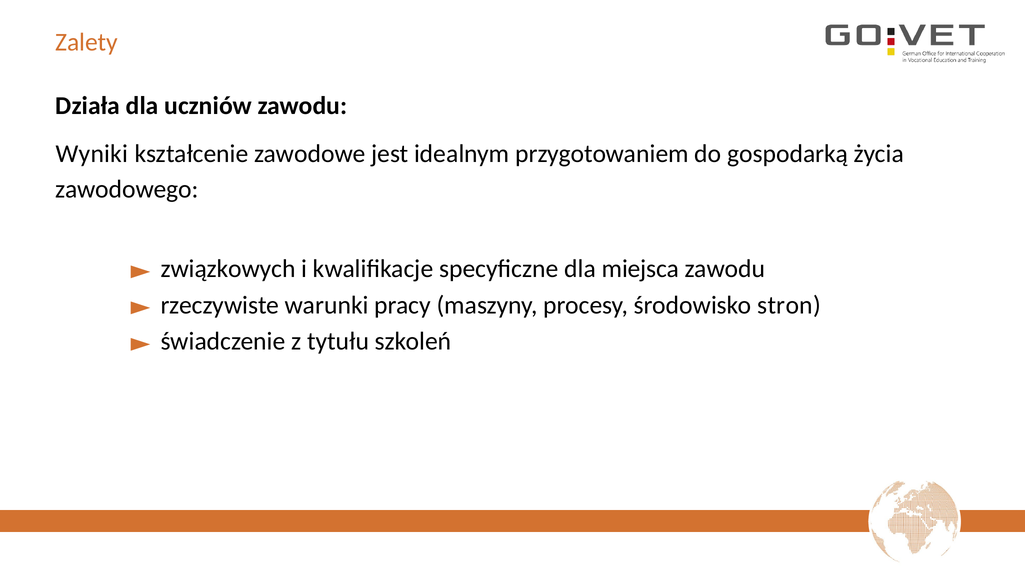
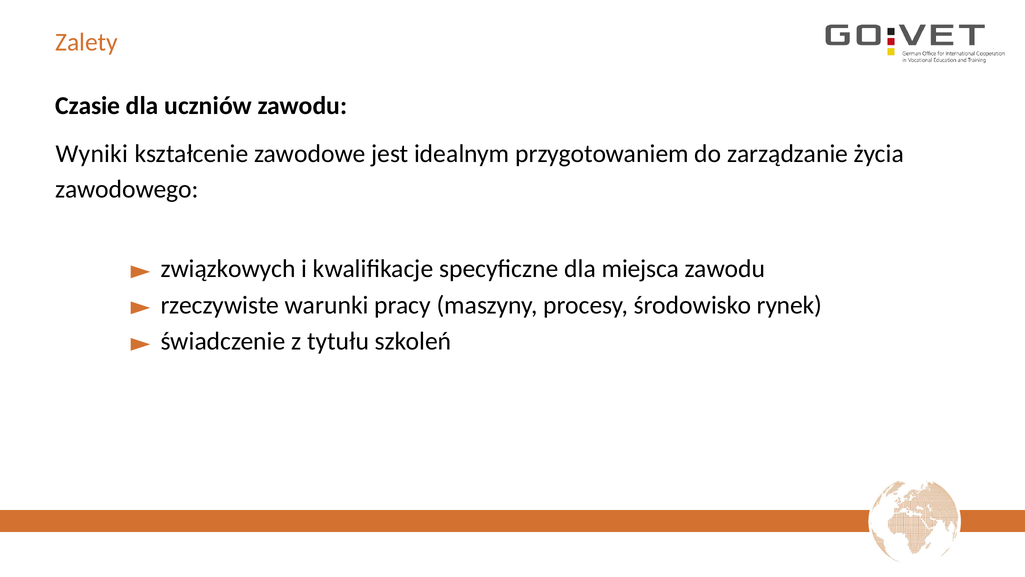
Działa: Działa -> Czasie (88, 106)
gospodarką: gospodarką -> zarządzanie (788, 154)
stron: stron -> rynek (789, 305)
